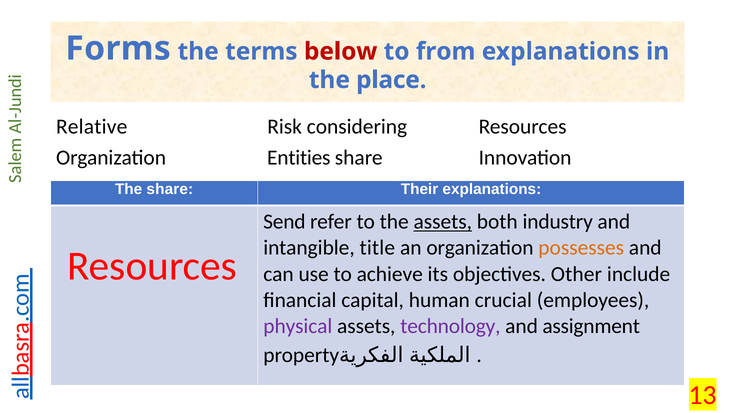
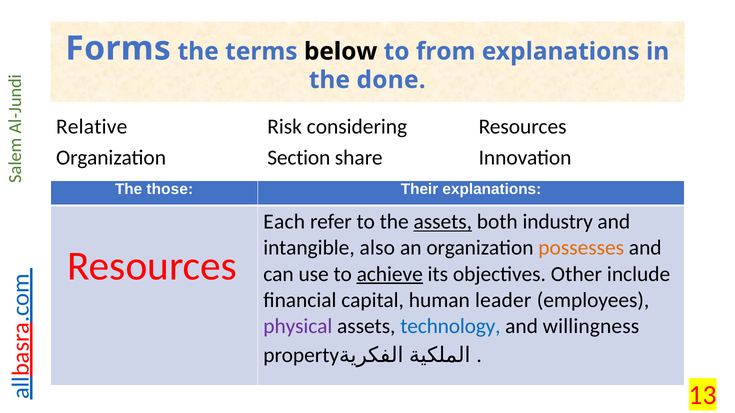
below colour: red -> black (341, 52)
place: place -> done (391, 80)
Entities: Entities -> Section (299, 158)
The share: share -> those (170, 189)
Send: Send -> Each (284, 222)
title: title -> also (377, 248)
achieve underline: none -> present (390, 274)
crucial: crucial -> leader (503, 301)
technology colour: purple -> blue (450, 327)
assignment: assignment -> willingness (591, 327)
